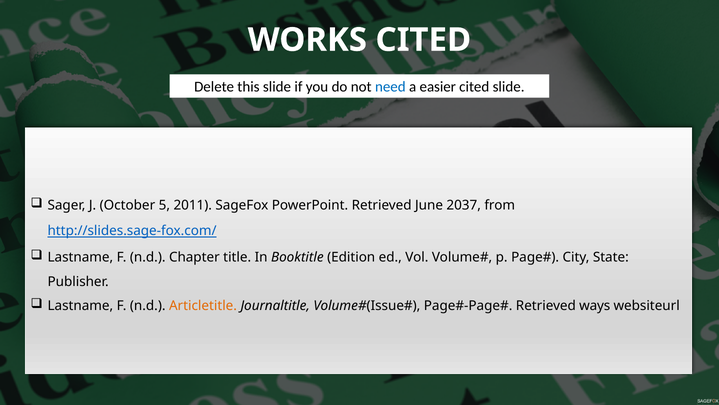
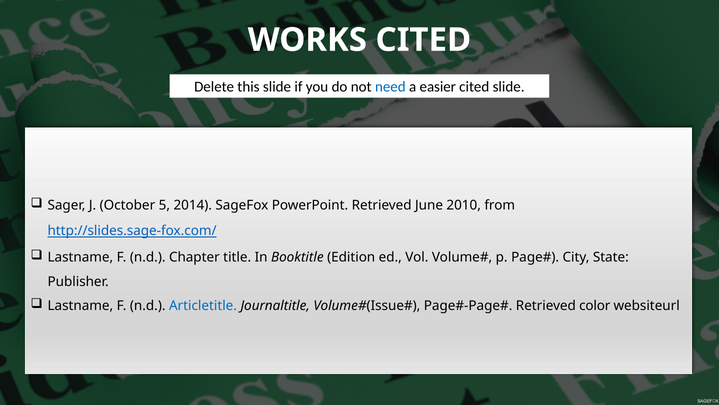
2011: 2011 -> 2014 (193, 205)
2037: 2037 -> 2010 (464, 205)
Articletitle colour: orange -> blue (203, 306)
ways: ways -> color (595, 306)
